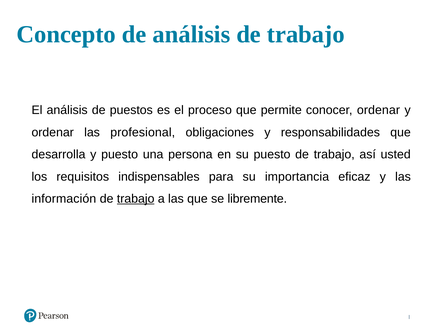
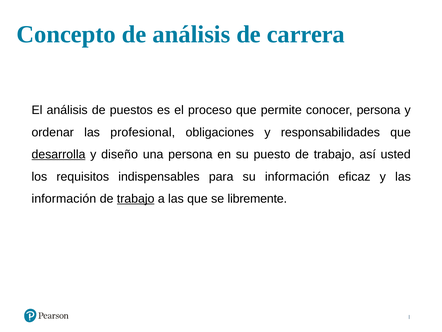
análisis de trabajo: trabajo -> carrera (306, 34)
conocer ordenar: ordenar -> persona (379, 110)
desarrolla underline: none -> present (58, 154)
y puesto: puesto -> diseño (120, 154)
su importancia: importancia -> información (297, 176)
